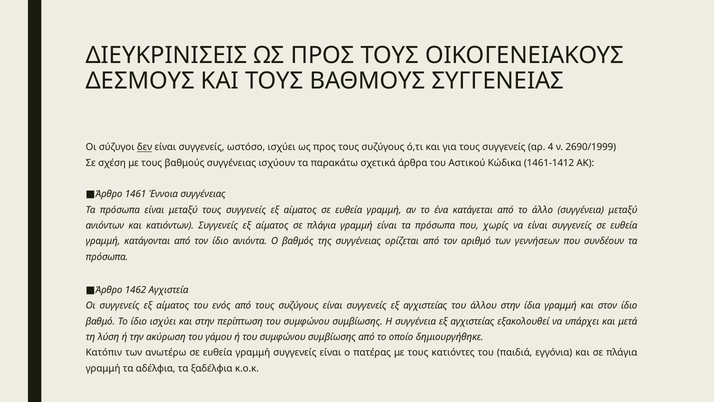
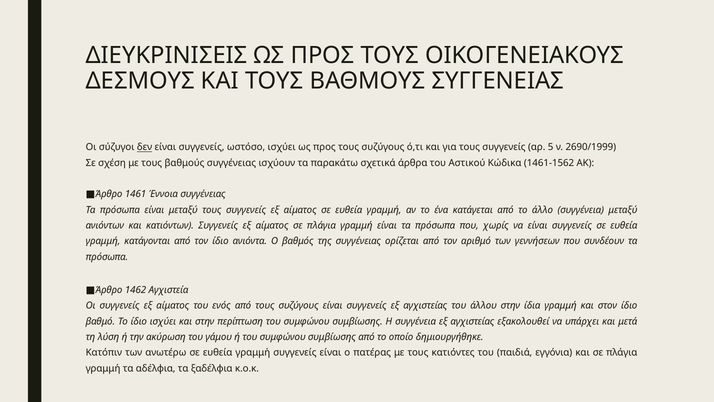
4: 4 -> 5 (551, 147)
1461-1412: 1461-1412 -> 1461-1562 (549, 163)
